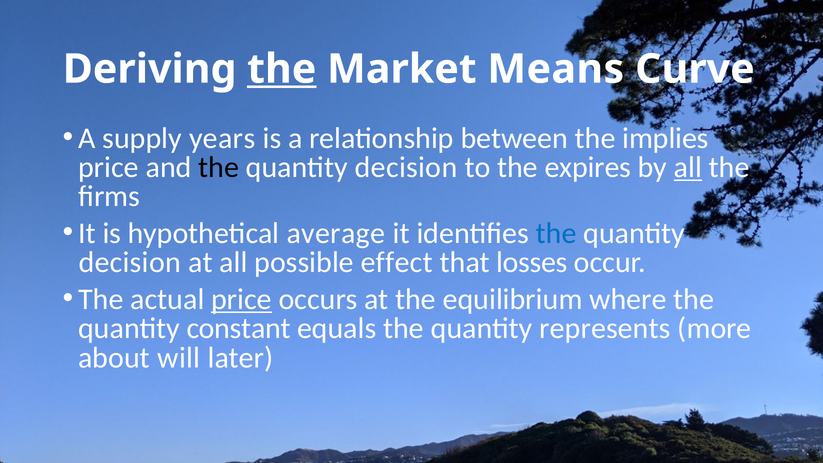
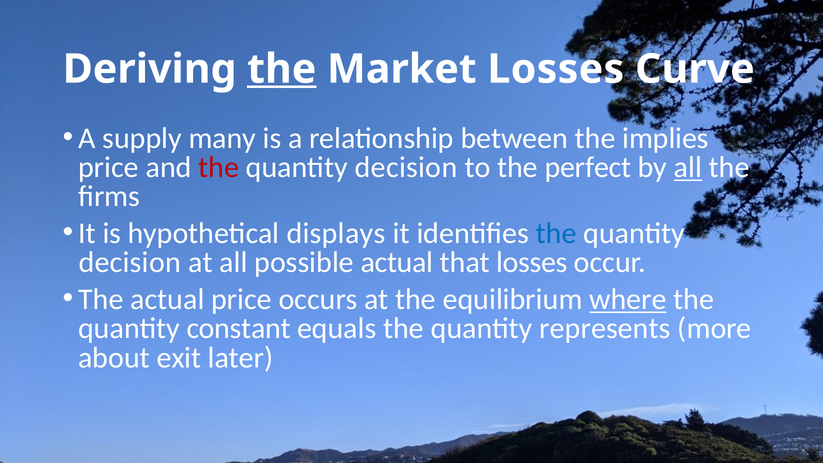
Market Means: Means -> Losses (556, 69)
years: years -> many (222, 138)
the colour: black -> red (219, 167)
expires: expires -> perfect (588, 167)
average: average -> displays (336, 233)
possible effect: effect -> actual (397, 262)
price underline: present -> none (242, 299)
where underline: none -> present (628, 299)
will: will -> exit (179, 358)
